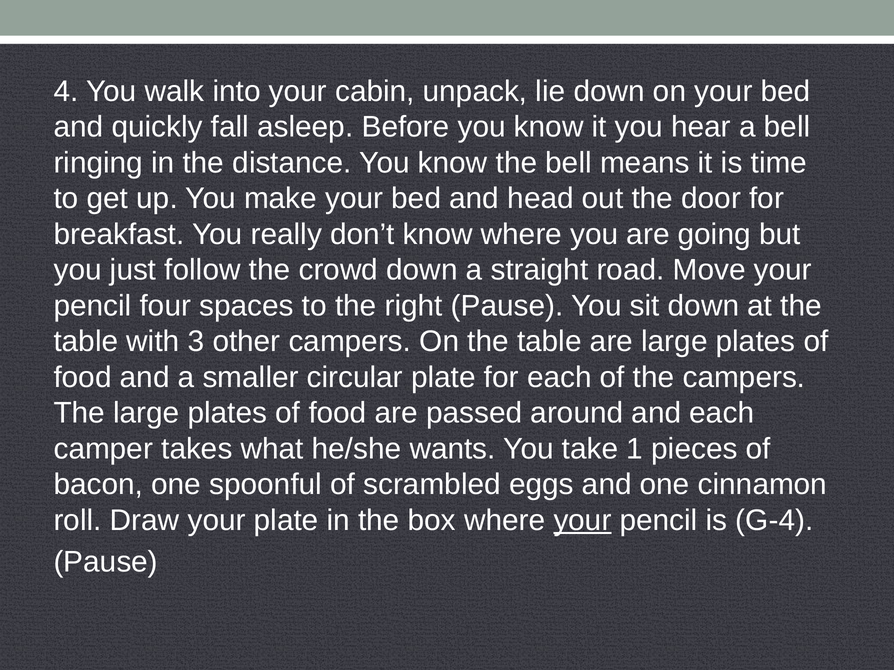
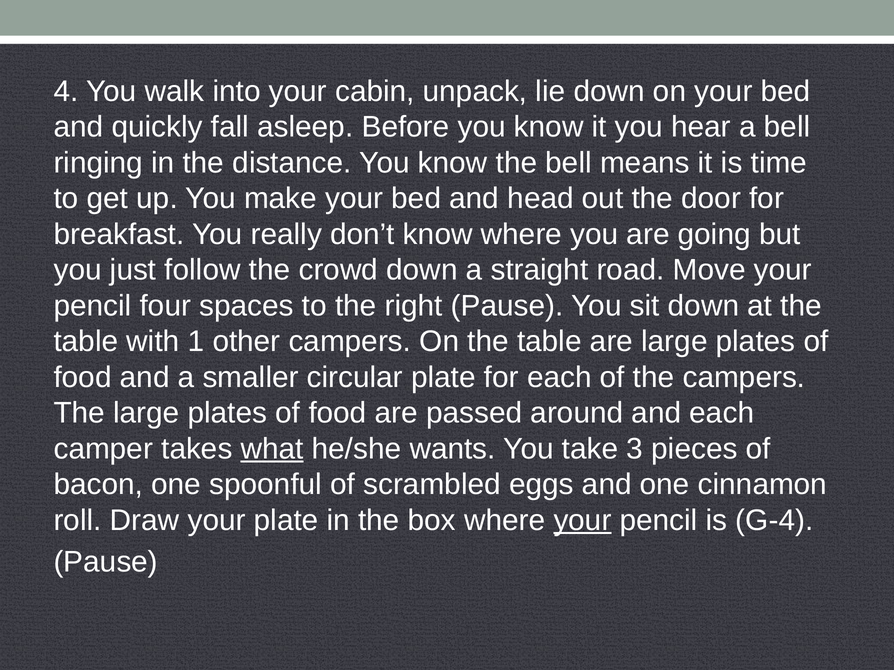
3: 3 -> 1 (196, 342)
what underline: none -> present (272, 449)
1: 1 -> 3 (635, 449)
